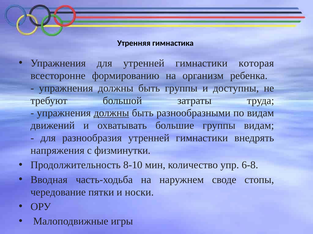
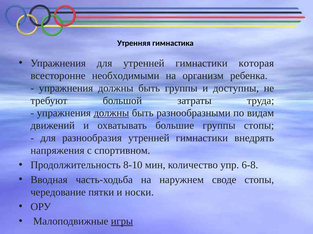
формированию: формированию -> необходимыми (126, 76)
группы видам: видам -> стопы (259, 126)
физминутки: физминутки -> спортивном (122, 151)
игры underline: none -> present (122, 222)
